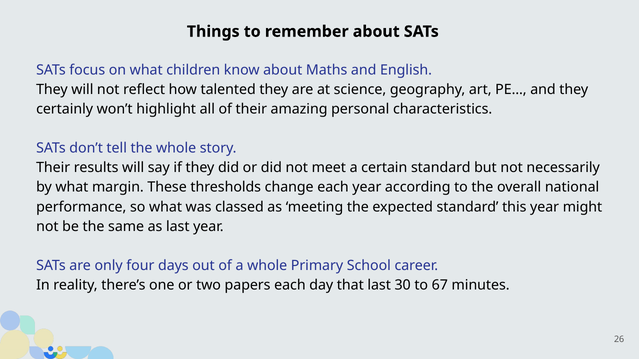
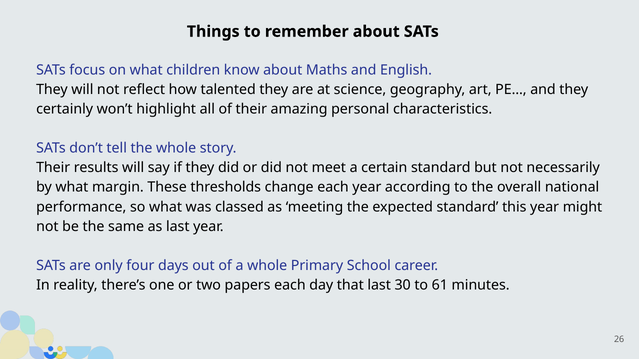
67: 67 -> 61 (440, 285)
